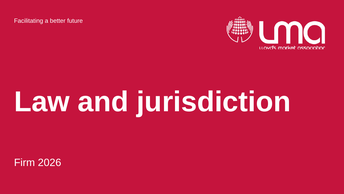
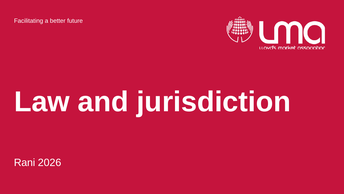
Firm: Firm -> Rani (25, 162)
